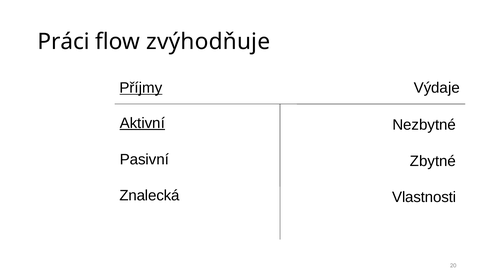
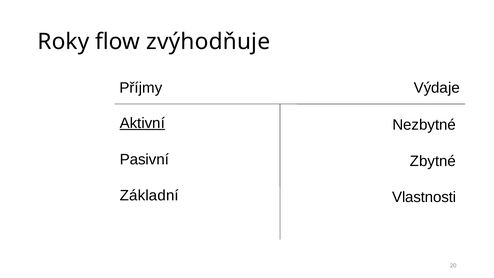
Práci: Práci -> Roky (64, 42)
Příjmy underline: present -> none (141, 88)
Znalecká: Znalecká -> Základní (149, 196)
